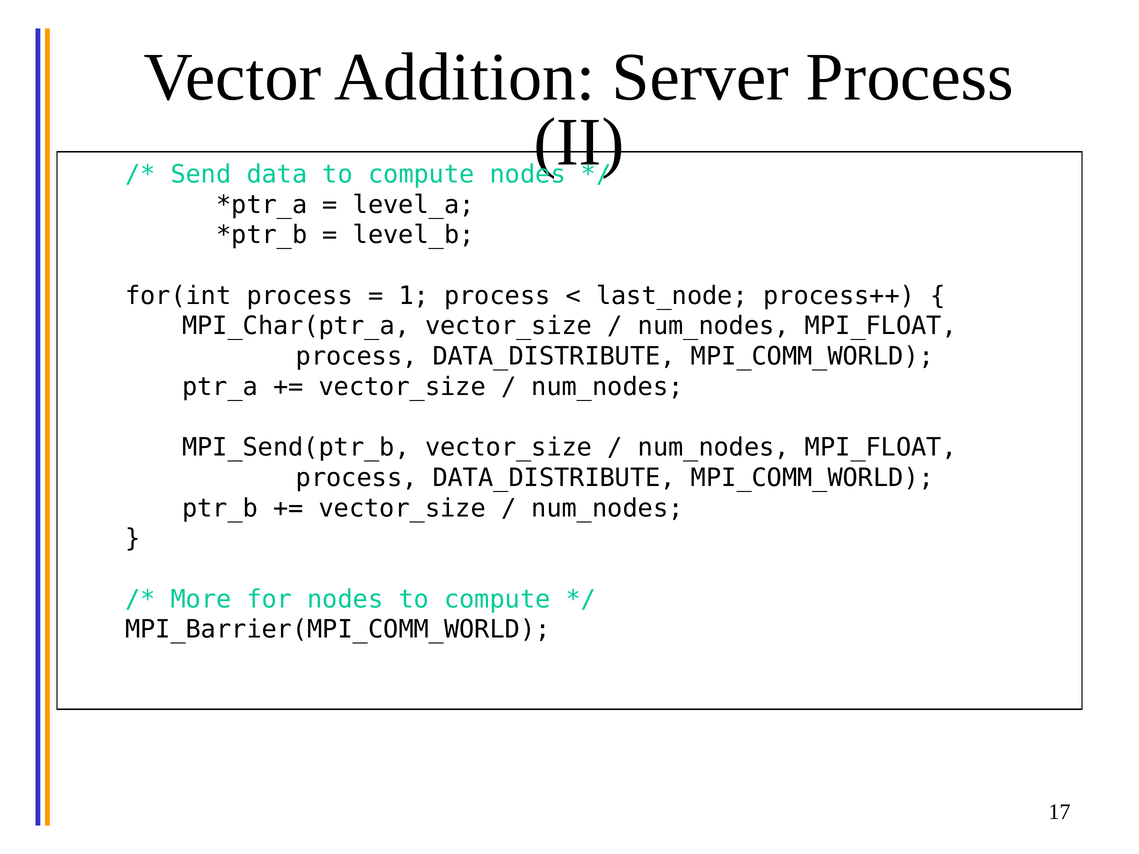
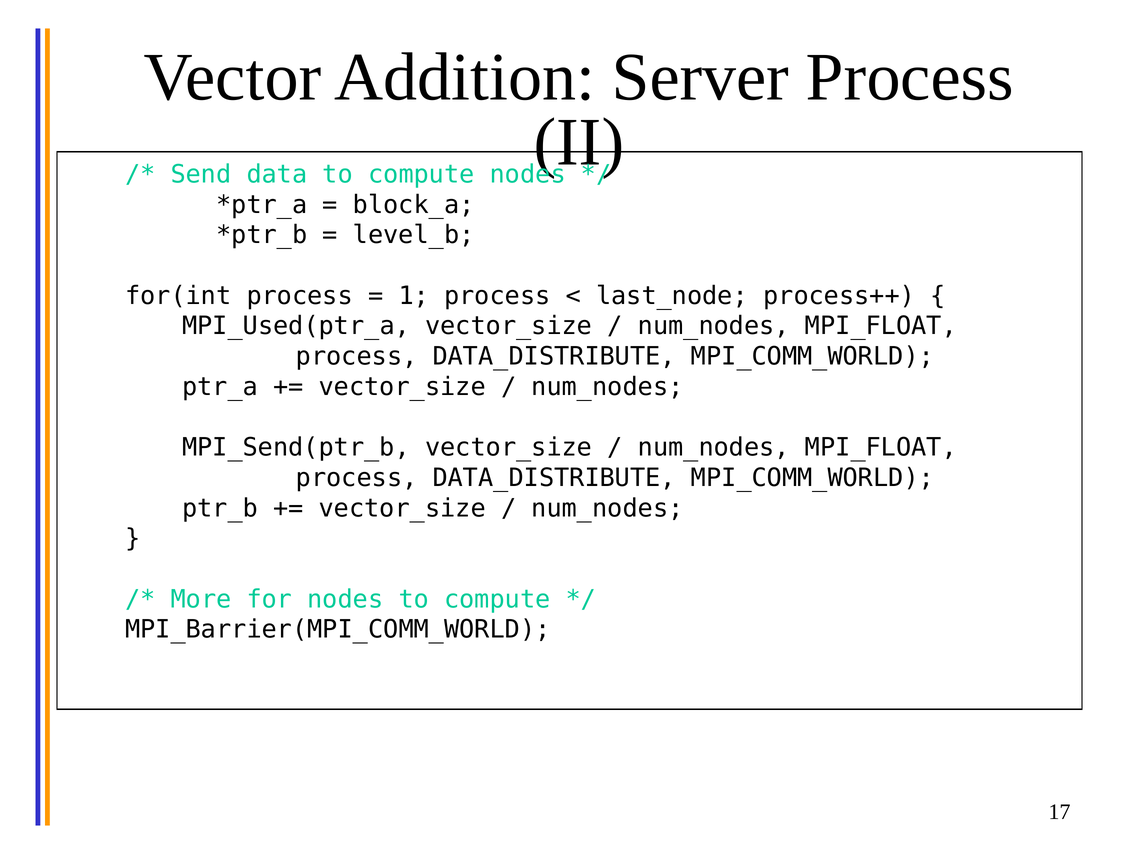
level_a: level_a -> block_a (414, 205)
MPI_Char(ptr_a: MPI_Char(ptr_a -> MPI_Used(ptr_a (296, 326)
